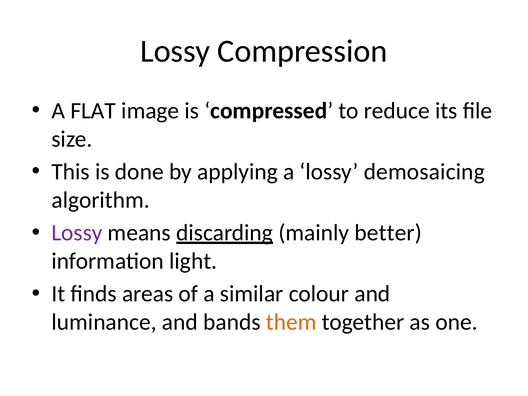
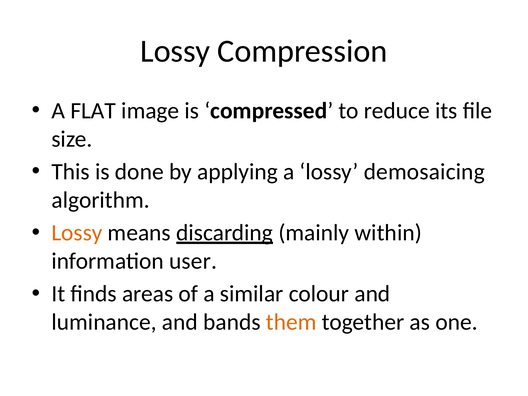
Lossy colour: purple -> orange (77, 233)
better: better -> within (388, 233)
light: light -> user (193, 261)
